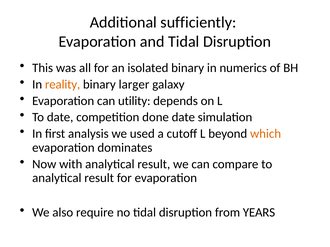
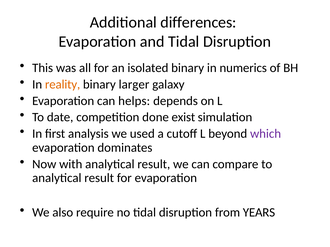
sufficiently: sufficiently -> differences (199, 22)
utility: utility -> helps (134, 101)
done date: date -> exist (183, 118)
which colour: orange -> purple (266, 134)
